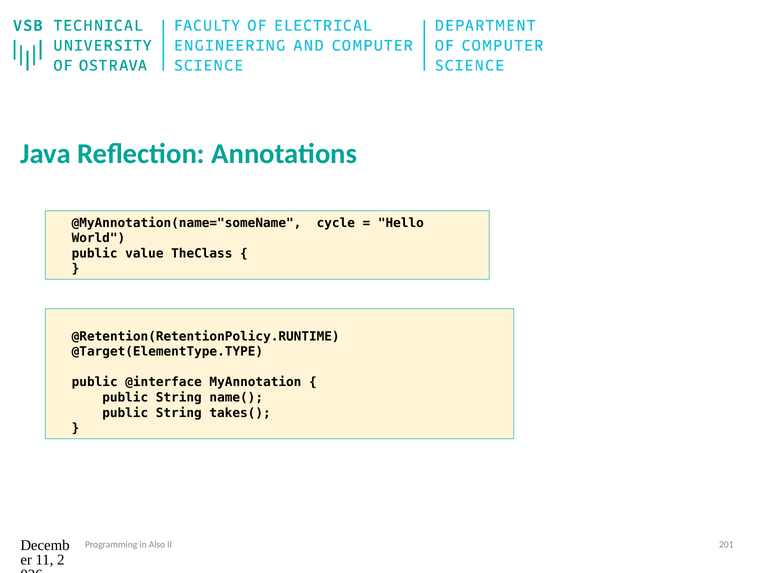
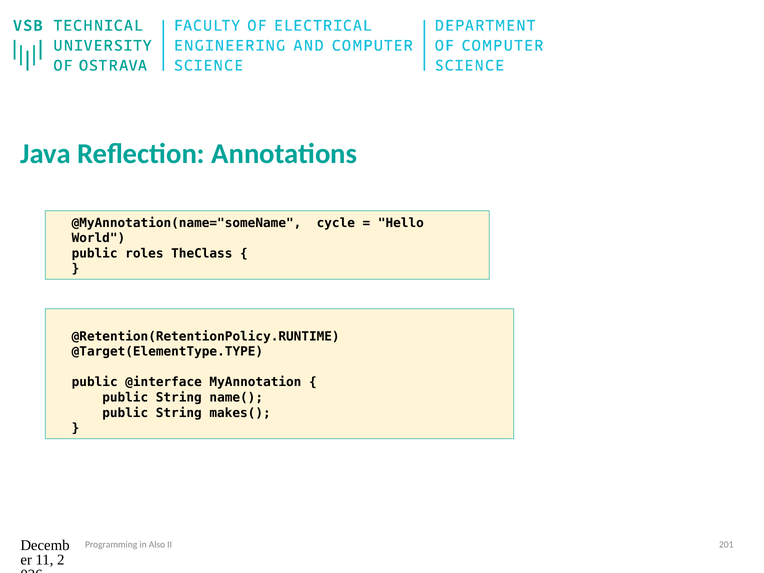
value: value -> roles (144, 253)
takes(: takes( -> makes( (240, 413)
